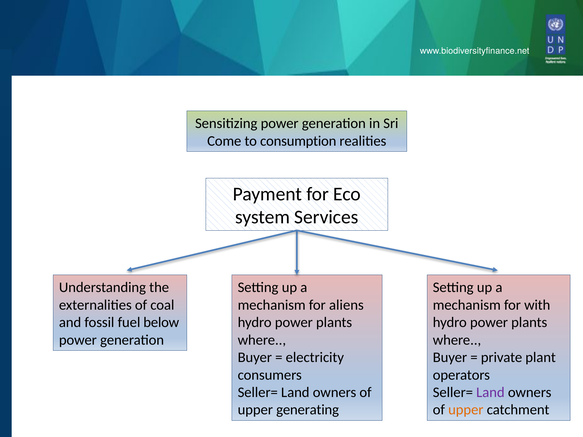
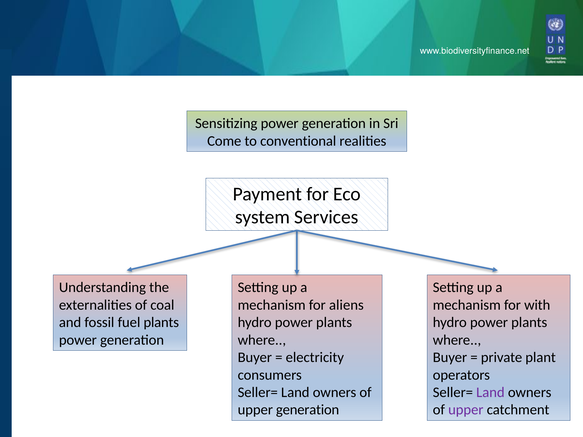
consumption: consumption -> conventional (298, 141)
fuel below: below -> plants (161, 323)
upper generating: generating -> generation (308, 410)
upper colour: orange -> purple (466, 410)
